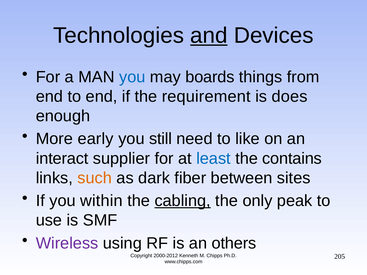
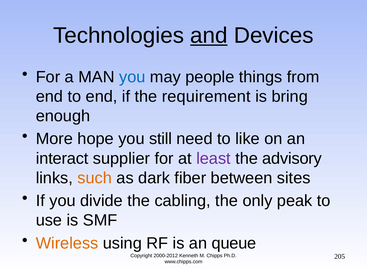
boards: boards -> people (210, 77)
does: does -> bring (290, 97)
early: early -> hope (96, 139)
least colour: blue -> purple (214, 159)
contains: contains -> advisory (292, 159)
within: within -> divide (101, 201)
cabling underline: present -> none (183, 201)
Wireless colour: purple -> orange (67, 243)
others: others -> queue (234, 243)
